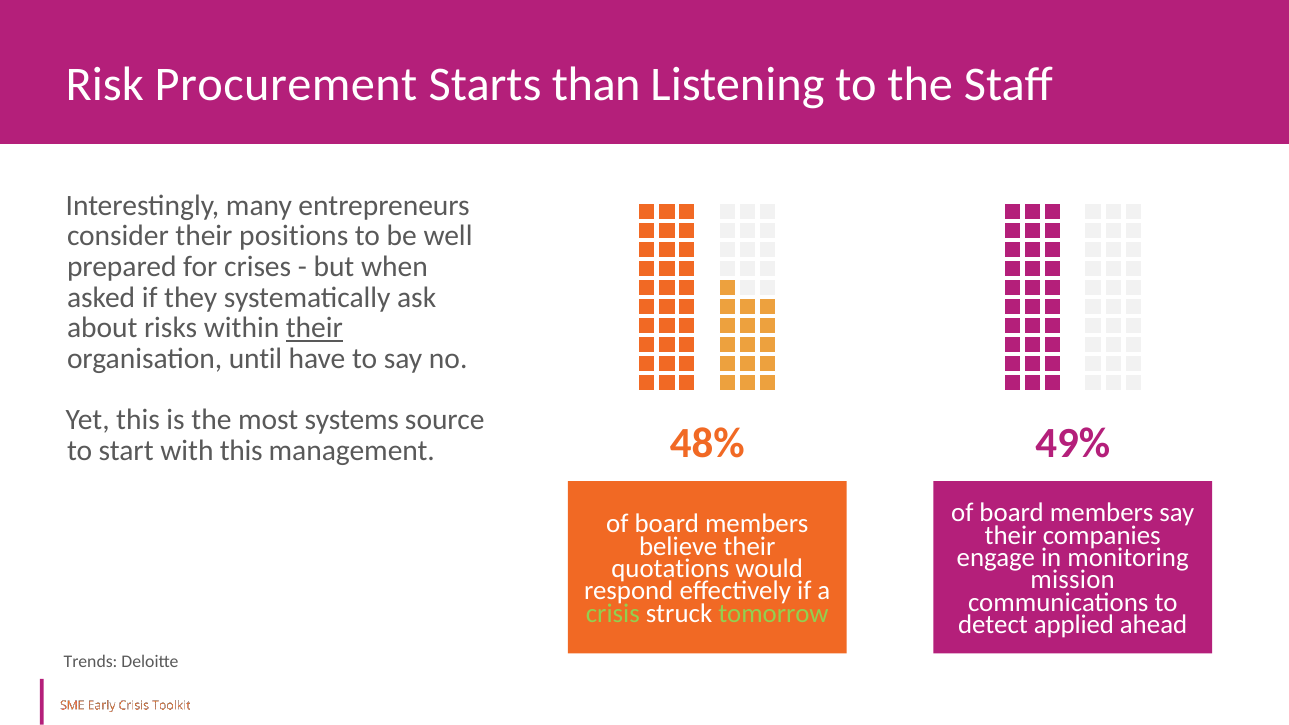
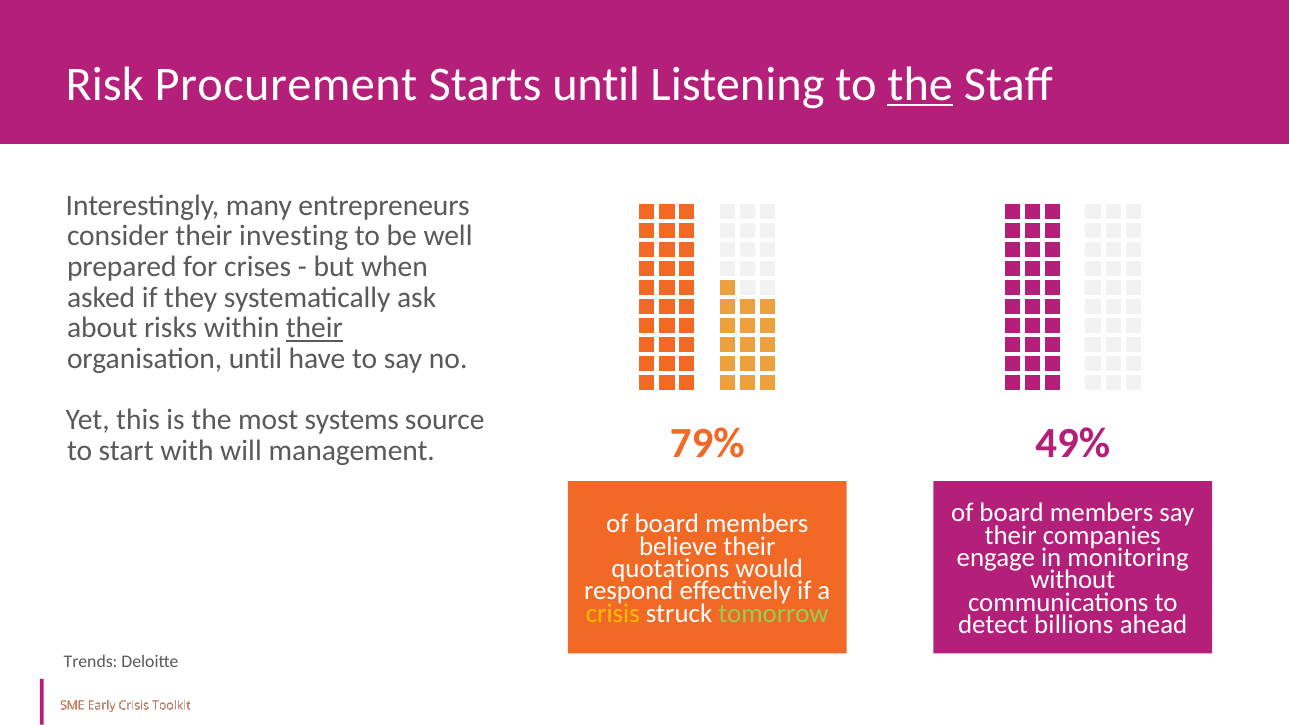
Starts than: than -> until (596, 84)
the underline: none -> present (920, 84)
positions: positions -> investing (294, 236)
48%: 48% -> 79% (707, 443)
with this: this -> will (241, 450)
mission: mission -> without (1073, 580)
crisis colour: light green -> yellow (613, 613)
applied: applied -> billions (1074, 625)
